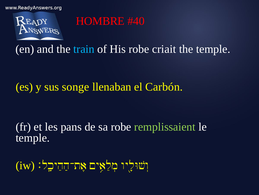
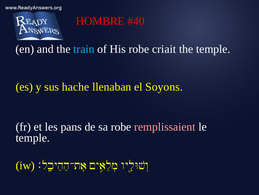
songe: songe -> hache (76, 86)
Carbón: Carbón -> Soyons (164, 86)
remplissaient colour: light green -> pink (165, 126)
